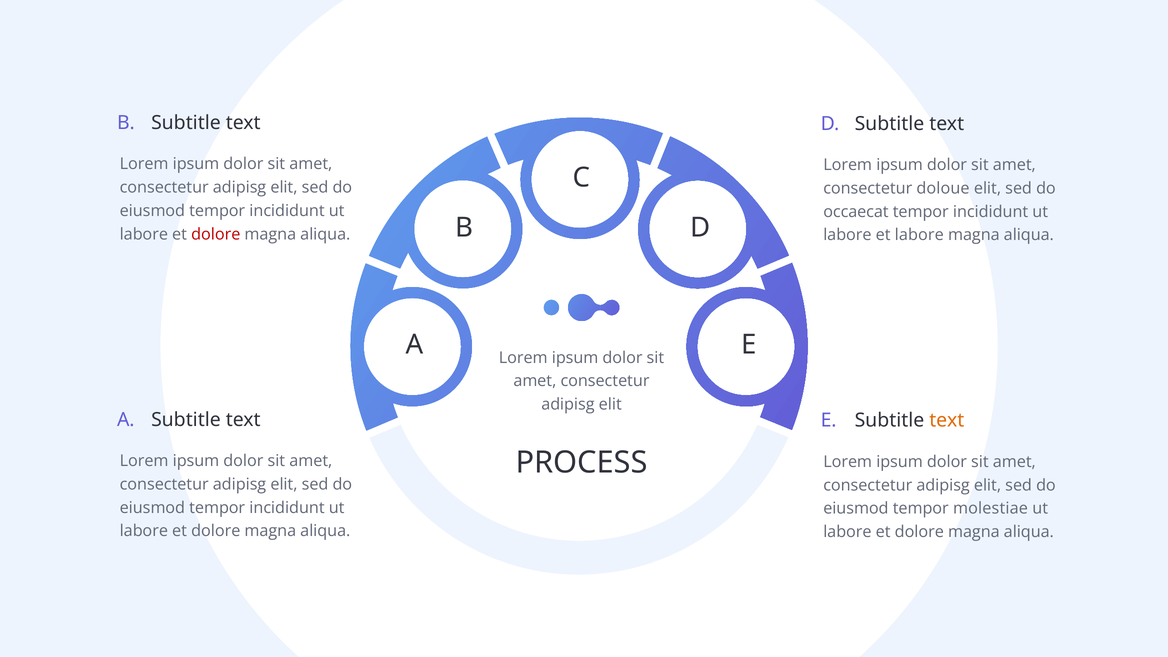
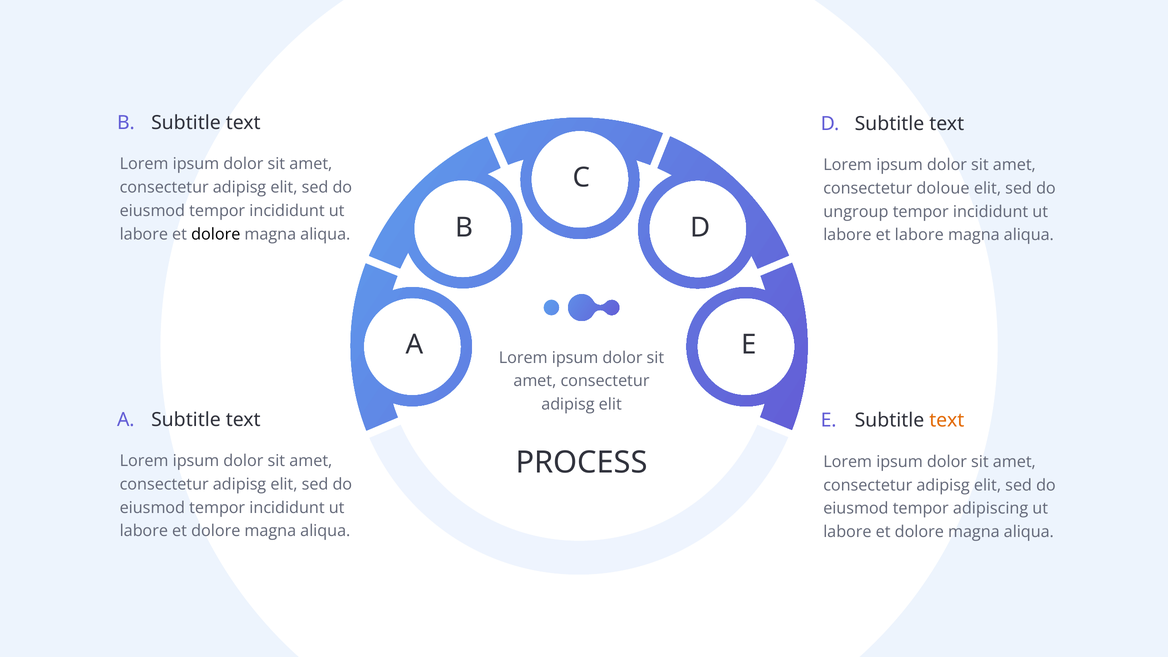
occaecat: occaecat -> ungroup (856, 212)
dolore colour: red -> black (216, 234)
molestiae: molestiae -> adipiscing (991, 509)
